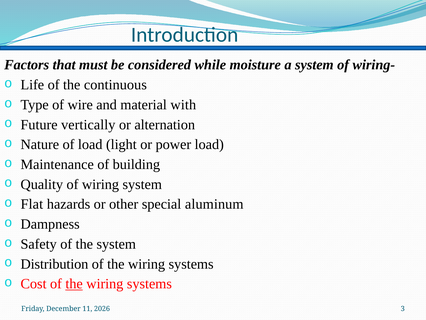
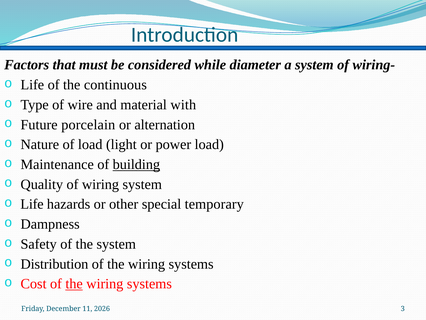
moisture: moisture -> diameter (255, 65)
vertically: vertically -> porcelain (88, 124)
building underline: none -> present (136, 164)
Flat: Flat -> Life (32, 204)
aluminum: aluminum -> temporary (214, 204)
